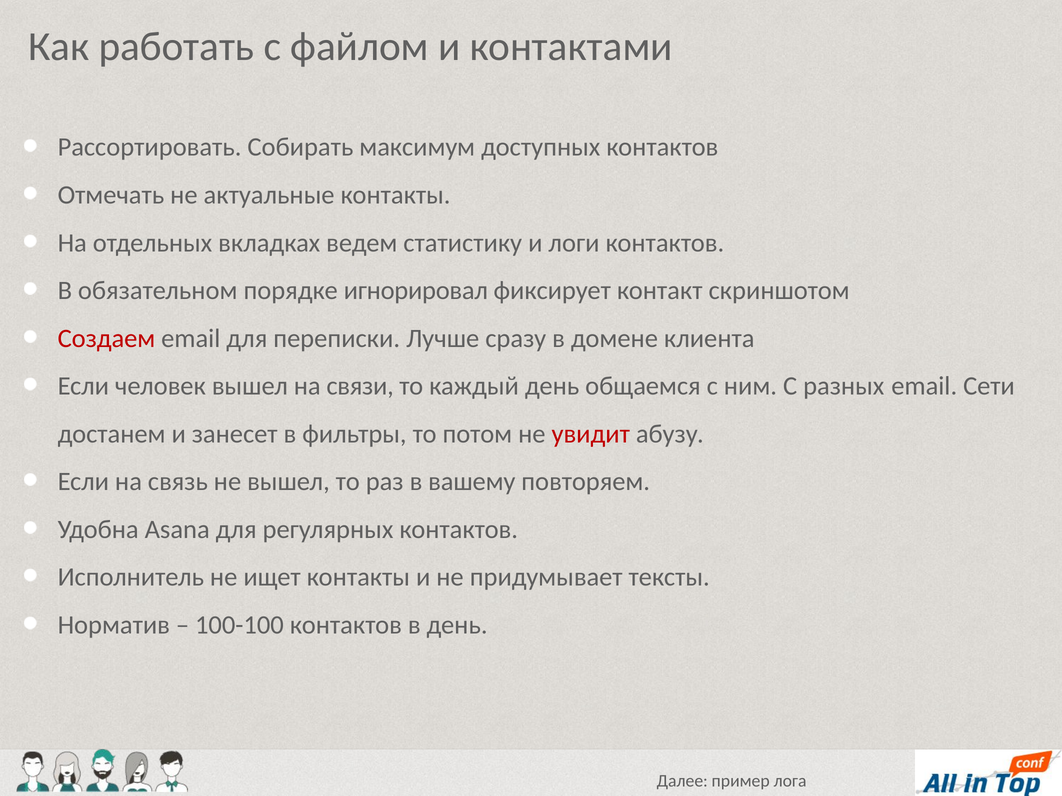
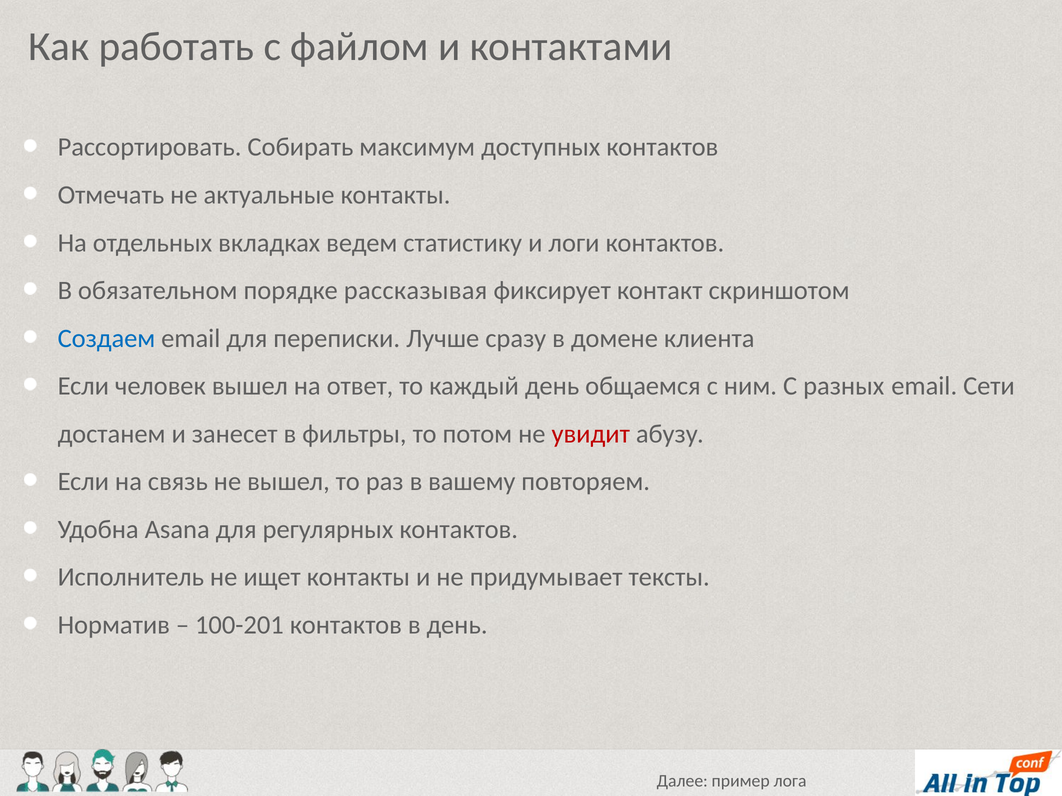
игнорировал: игнорировал -> рассказывая (416, 291)
Создаем colour: red -> blue (106, 338)
связи: связи -> ответ (360, 386)
100-100: 100-100 -> 100-201 (239, 625)
